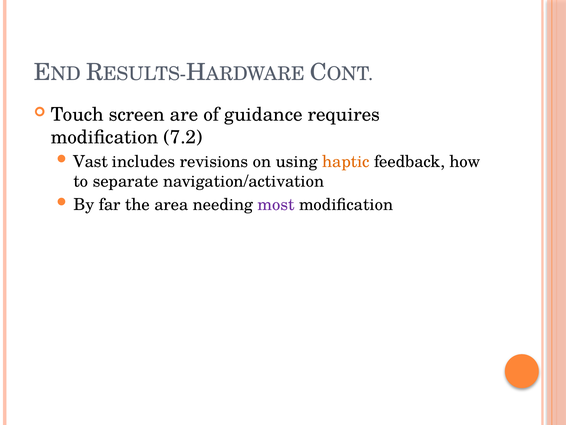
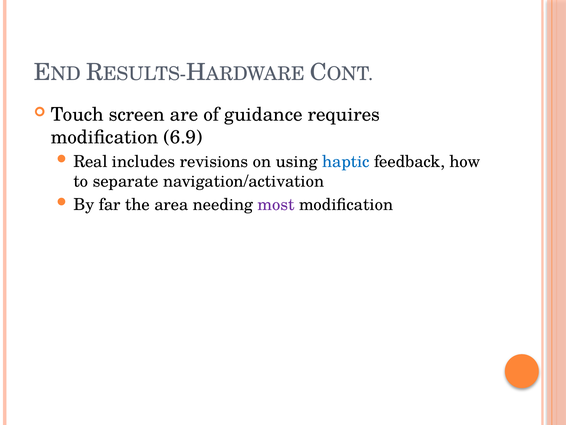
7.2: 7.2 -> 6.9 (183, 137)
Vast: Vast -> Real (91, 161)
haptic colour: orange -> blue (346, 161)
